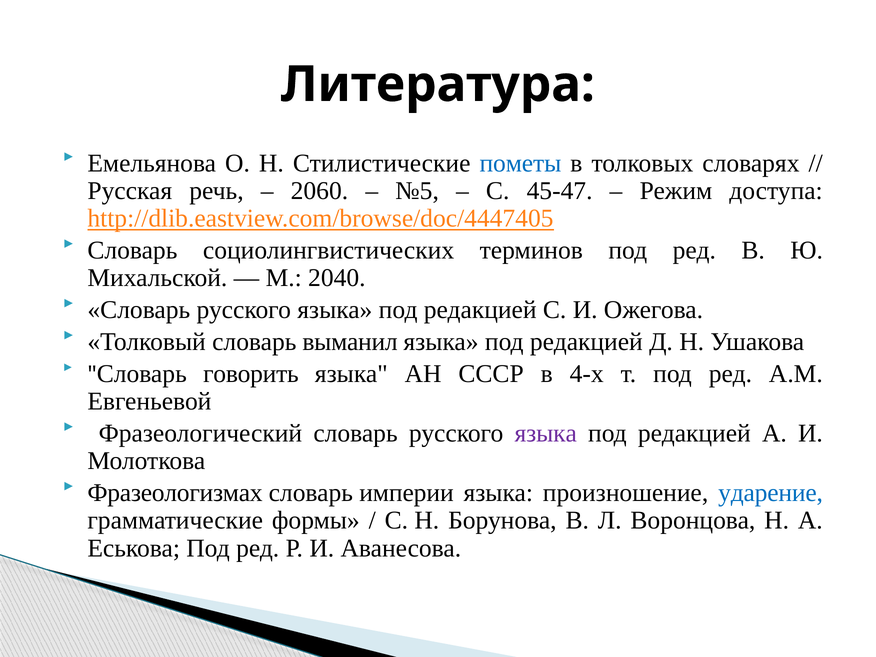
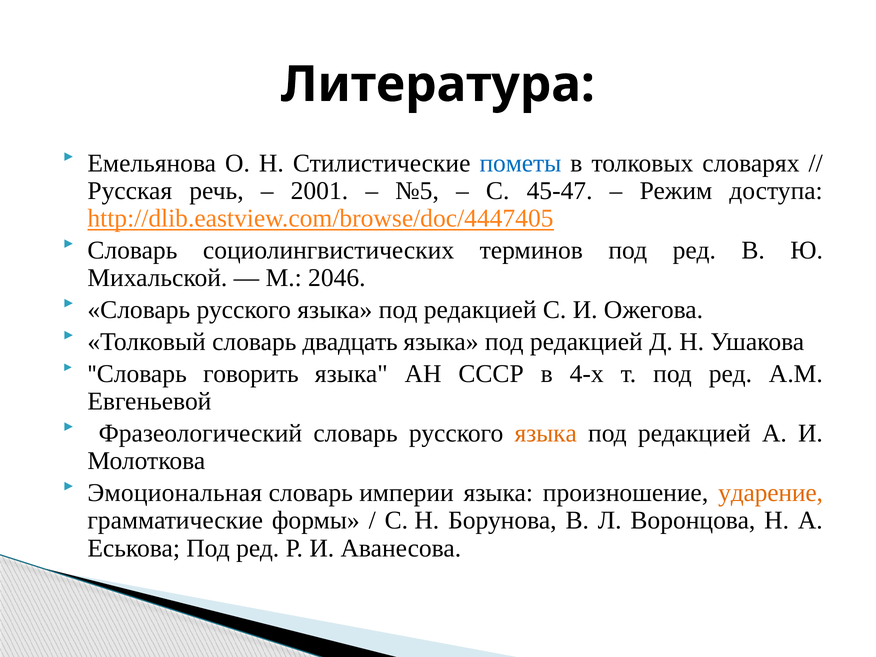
2060: 2060 -> 2001 (319, 191)
2040: 2040 -> 2046 (337, 278)
выманил: выманил -> двадцать (350, 342)
языка colour: purple -> orange (546, 433)
Фразеологизмах: Фразеологизмах -> Эмоциональная (175, 493)
ударение colour: blue -> orange (771, 493)
